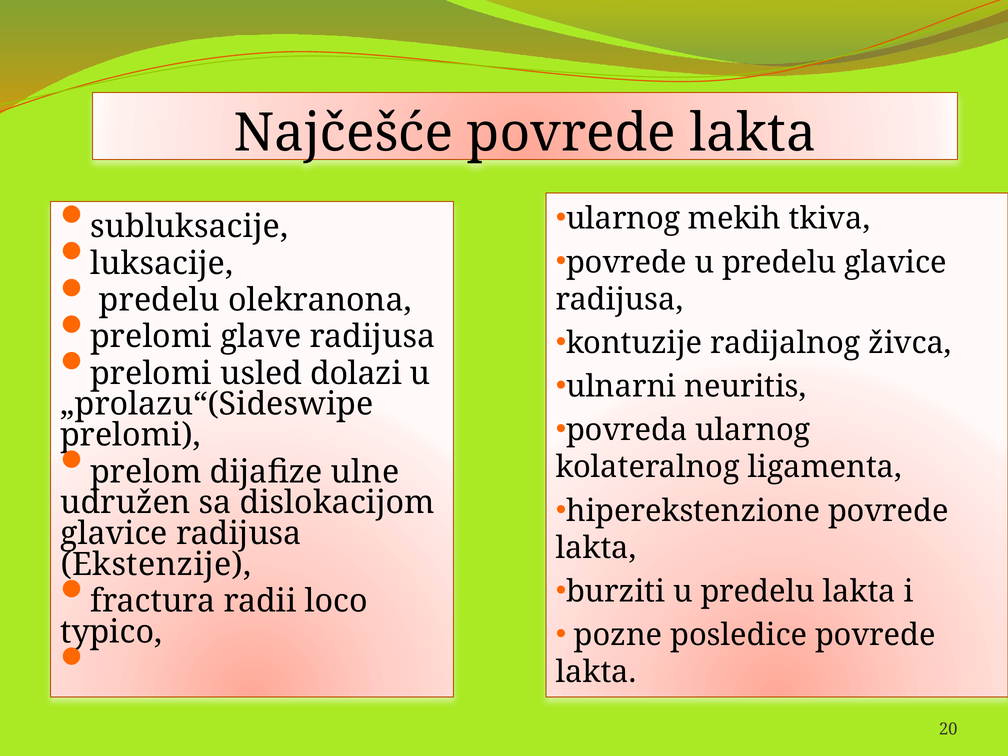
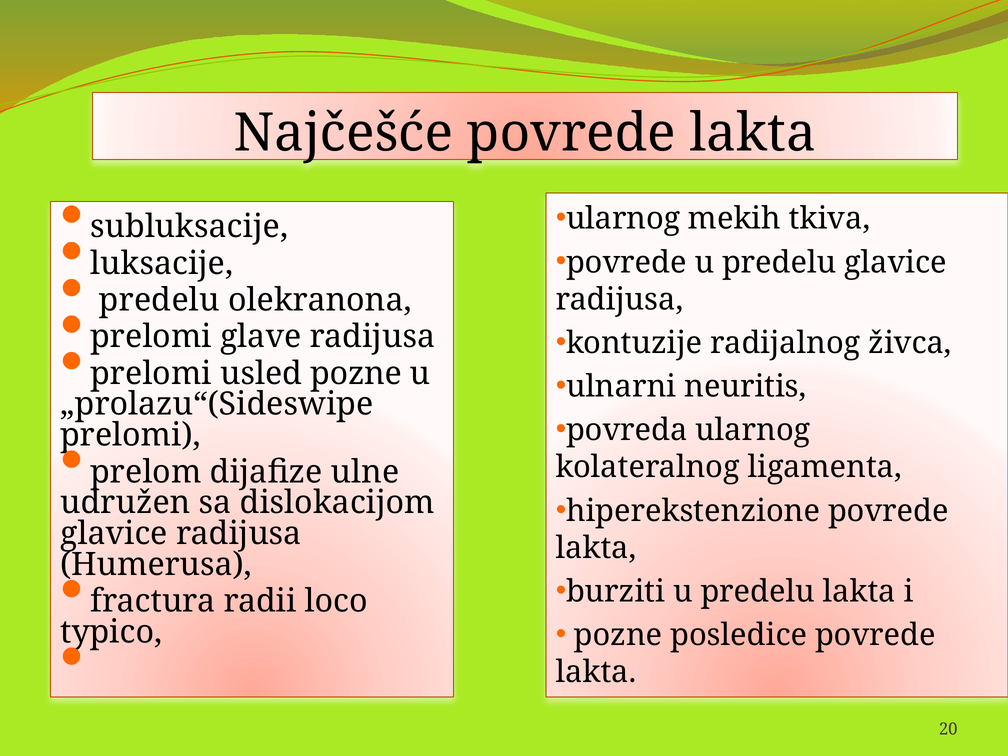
usled dolazi: dolazi -> pozne (356, 373)
Ekstenzije: Ekstenzije -> Humerusa (156, 565)
